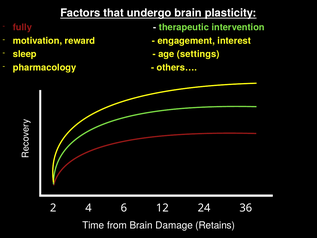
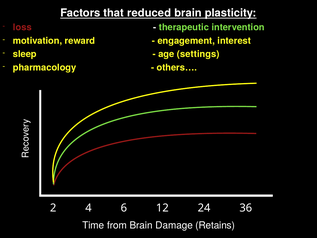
undergo: undergo -> reduced (149, 13)
fully: fully -> loss (22, 27)
